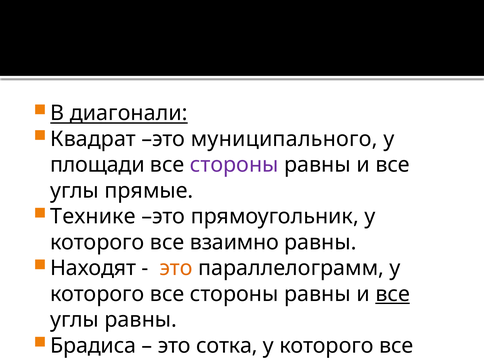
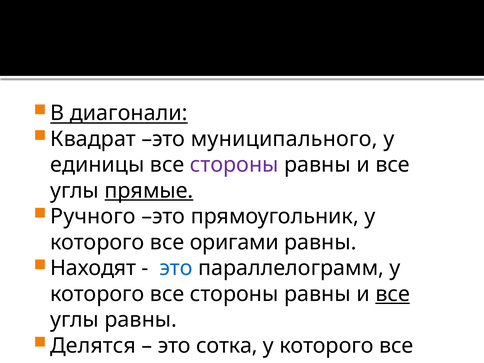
площади: площади -> единицы (97, 165)
прямые underline: none -> present (149, 191)
Технике: Технике -> Ручного (93, 216)
взаимно: взаимно -> оригами (234, 242)
это colour: orange -> blue (176, 268)
Брадиса: Брадиса -> Делятся (93, 346)
